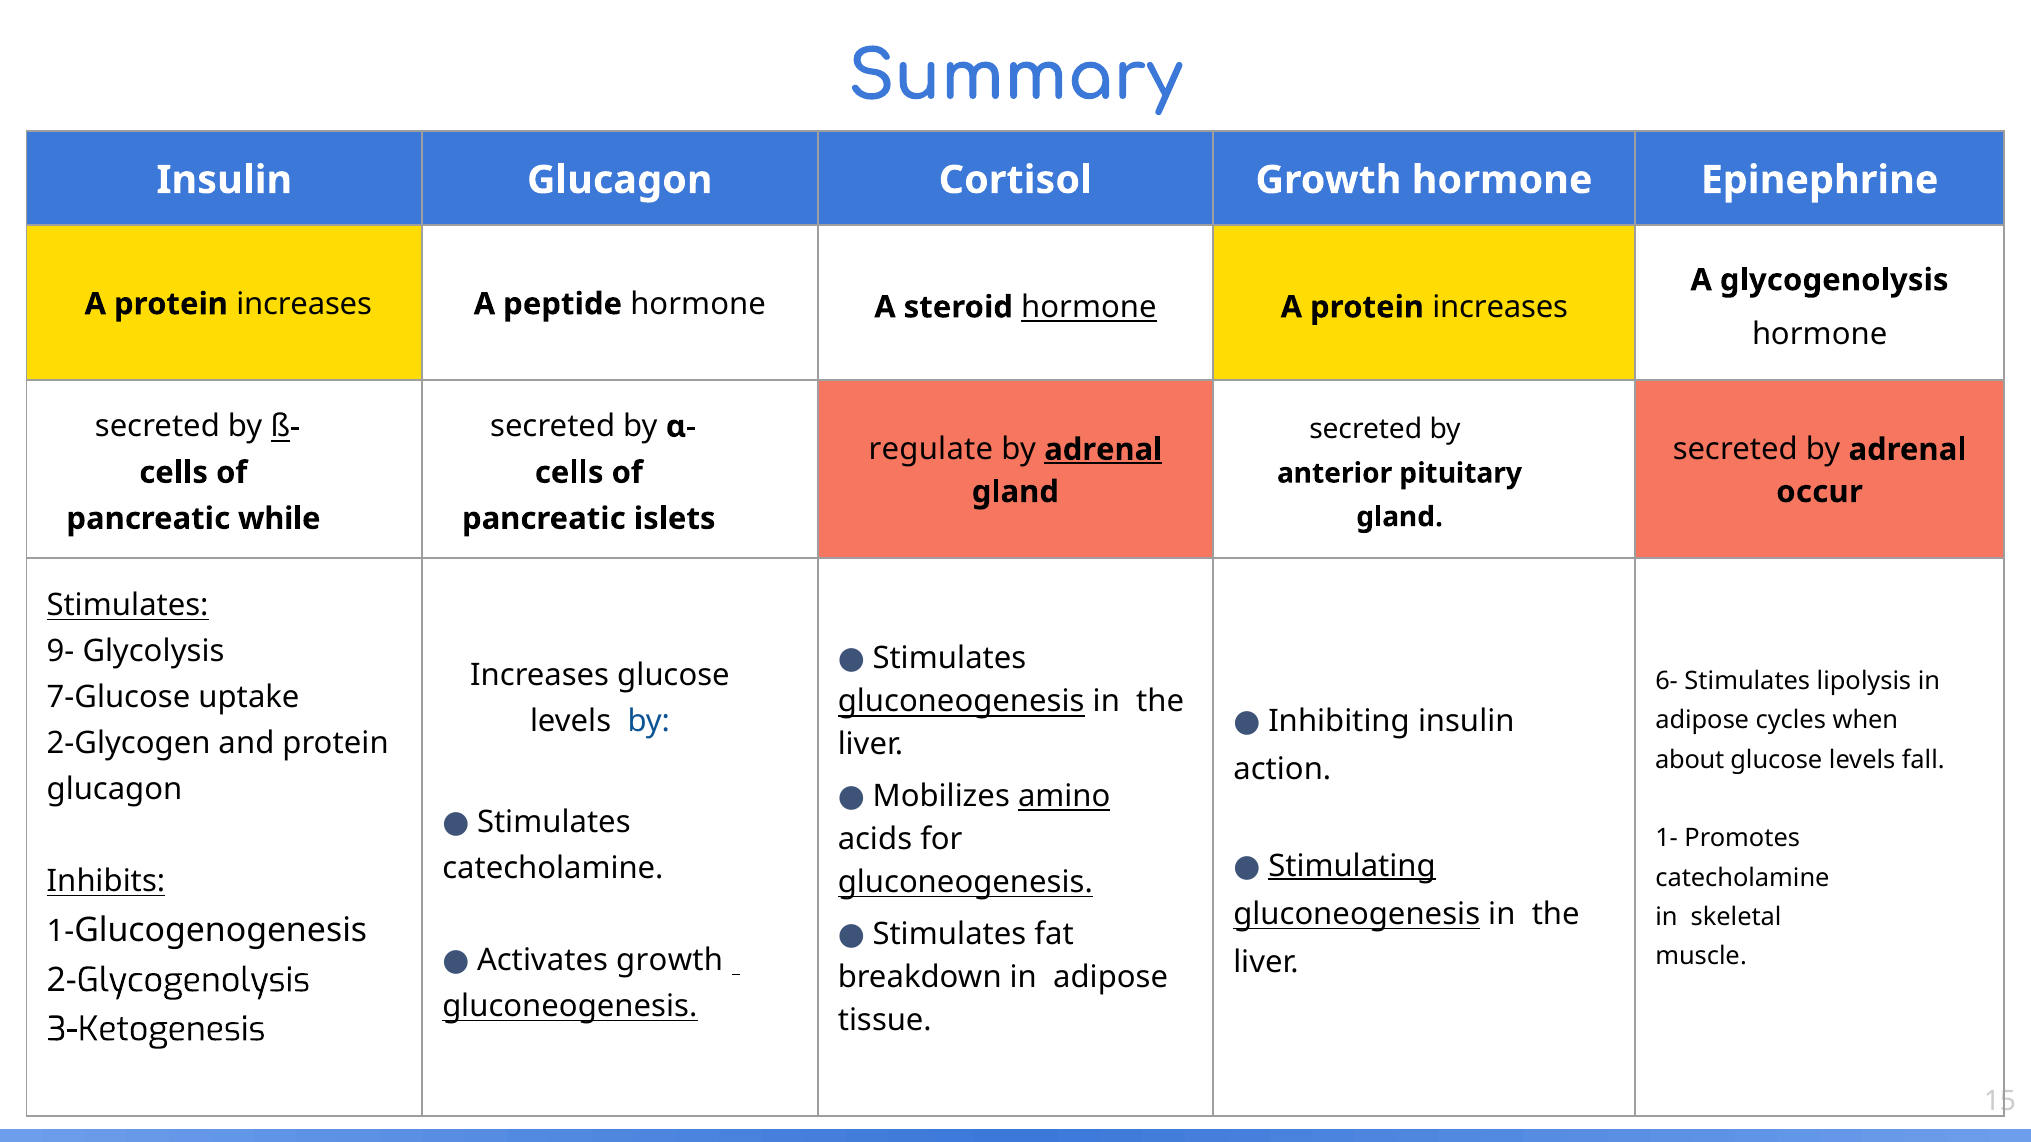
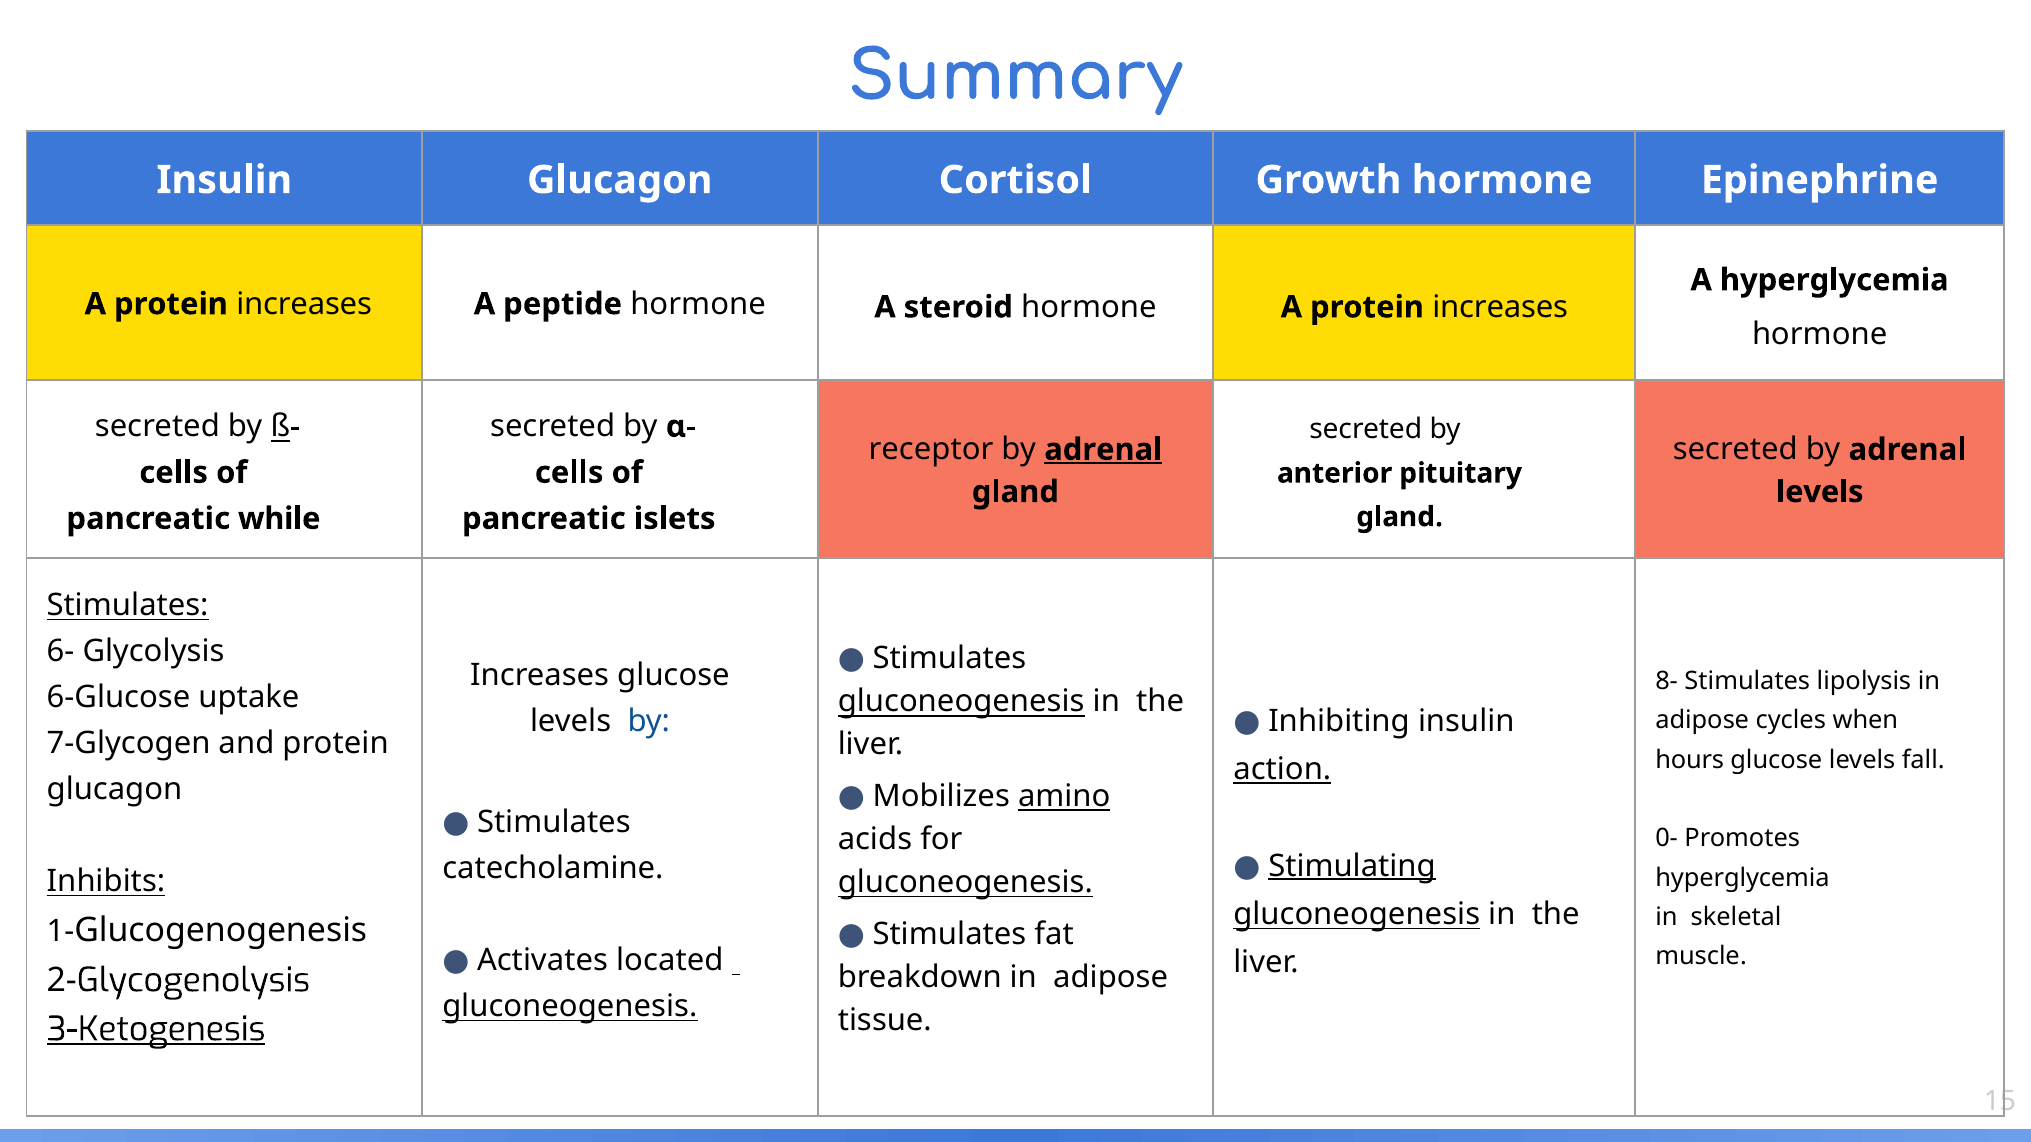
A glycogenolysis: glycogenolysis -> hyperglycemia (1834, 280)
hormone underline: present -> none (1089, 307)
regulate: regulate -> receptor (931, 450)
occur: occur -> levels (1820, 492)
9-: 9- -> 6- (61, 652)
6-: 6- -> 8- (1667, 682)
7-Glucose: 7-Glucose -> 6-Glucose (118, 698)
2-Glycogen: 2-Glycogen -> 7-Glycogen (129, 744)
about: about -> hours (1690, 760)
action underline: none -> present (1282, 770)
1-: 1- -> 0- (1667, 839)
catecholamine: catecholamine -> hyperglycemia (1742, 878)
Activates growth: growth -> located (670, 961)
3-Ketogenesis underline: none -> present (156, 1030)
